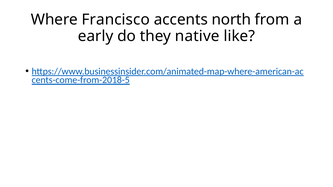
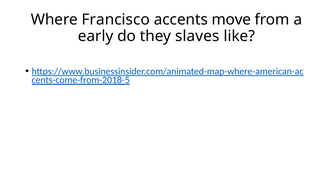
north: north -> move (231, 20)
native: native -> slaves (197, 36)
